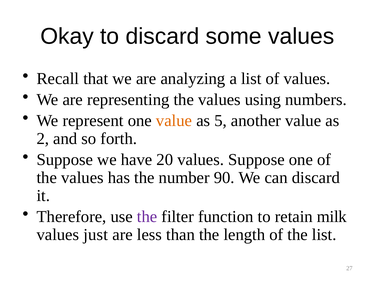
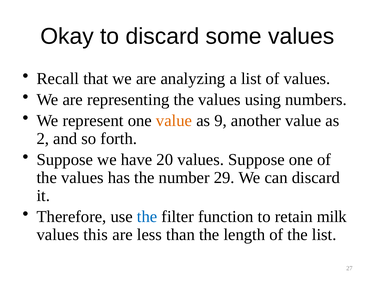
5: 5 -> 9 (221, 121)
90: 90 -> 29 (224, 178)
the colour: purple -> blue (147, 217)
just: just -> this (96, 235)
